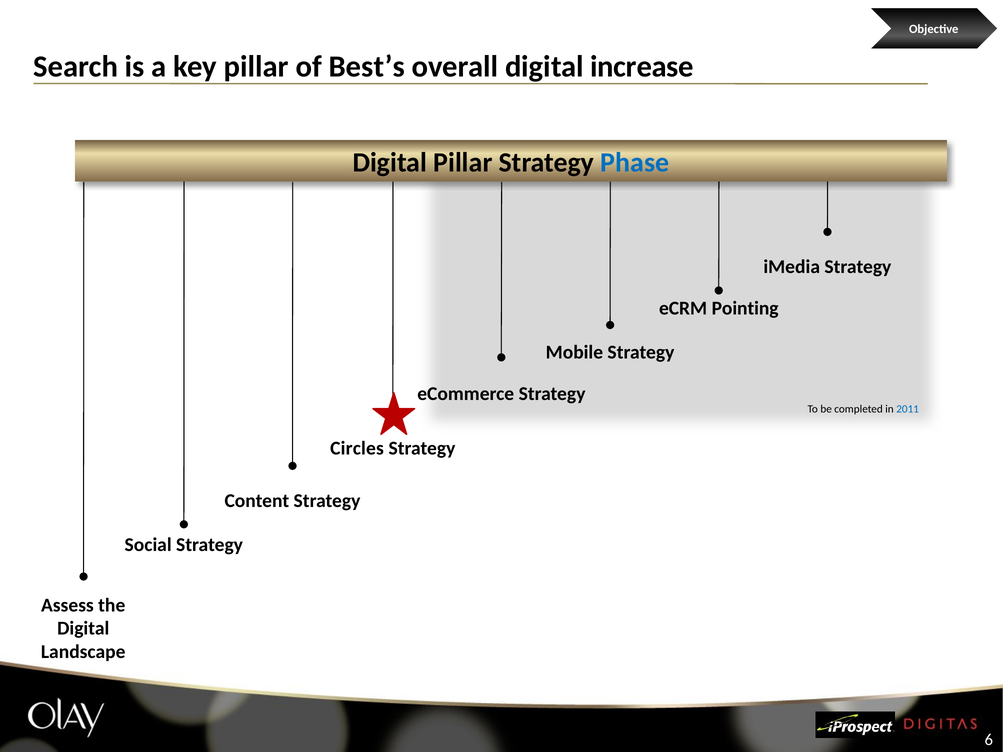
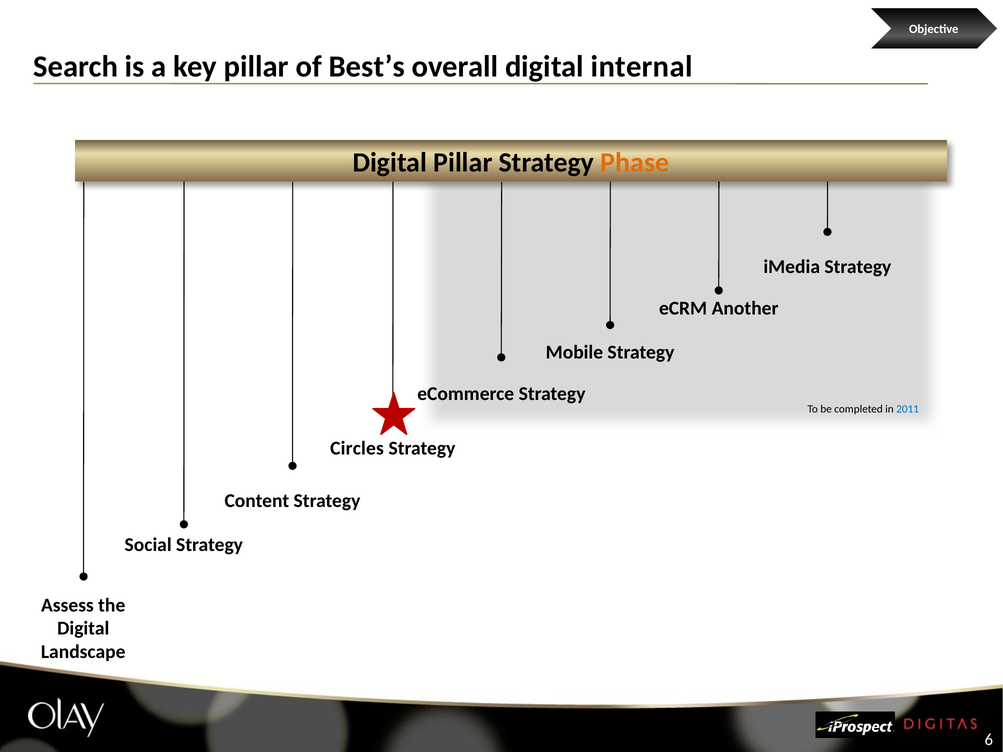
increase: increase -> internal (642, 67)
Phase colour: blue -> orange (635, 163)
Pointing: Pointing -> Another (745, 308)
